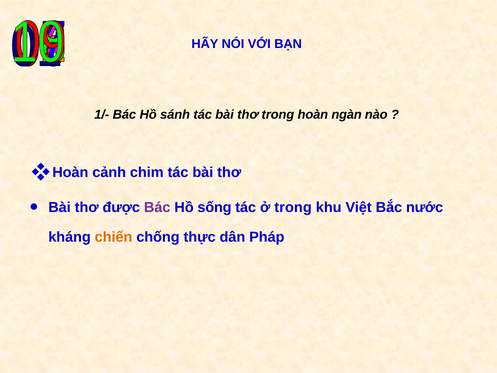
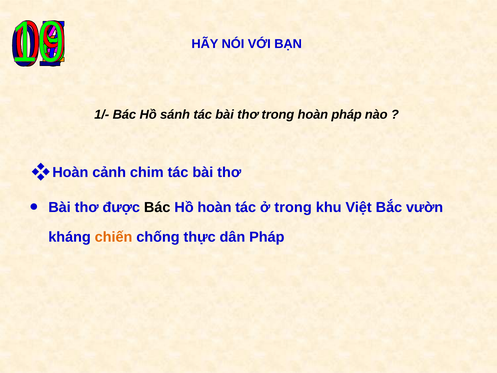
hoàn ngàn: ngàn -> pháp (347, 114)
Bác colour: purple -> black (157, 207)
Hồ sống: sống -> hoàn (214, 207)
nước: nước -> vườn (425, 207)
